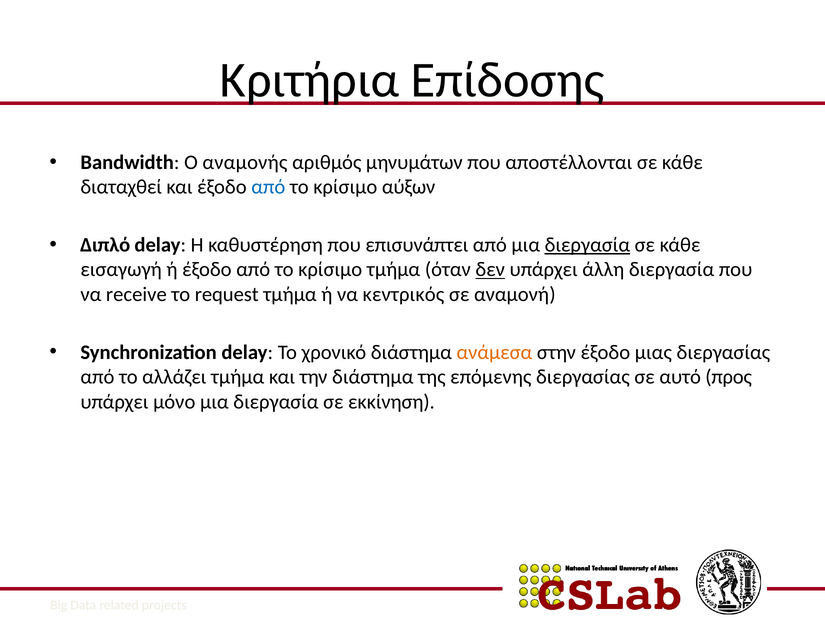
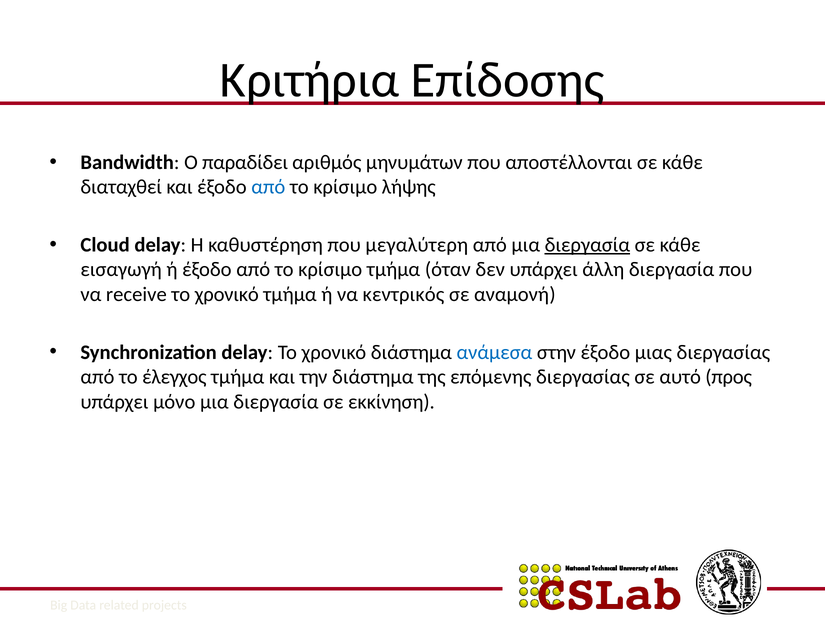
αναμονής: αναμονής -> παραδίδει (245, 162)
αύξων: αύξων -> λήψης (409, 187)
Διπλό: Διπλό -> Cloud (105, 245)
επισυνάπτει: επισυνάπτει -> μεγαλύτερη (417, 245)
δεν underline: present -> none (490, 270)
request: request -> χρονικό (227, 294)
ανάμεσα colour: orange -> blue (494, 352)
αλλάζει: αλλάζει -> έλεγχος (174, 377)
